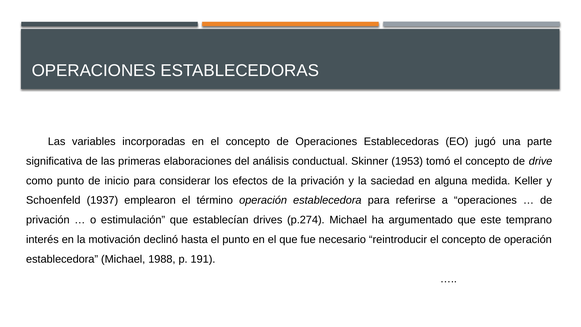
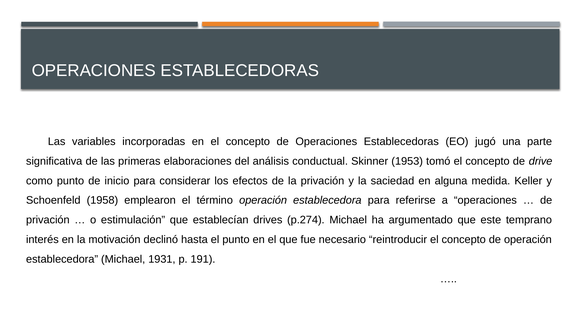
1937: 1937 -> 1958 (102, 200)
1988: 1988 -> 1931 (162, 259)
